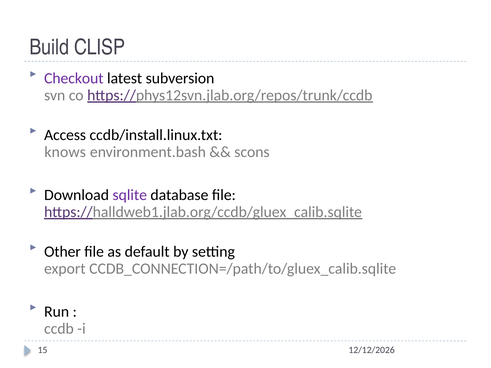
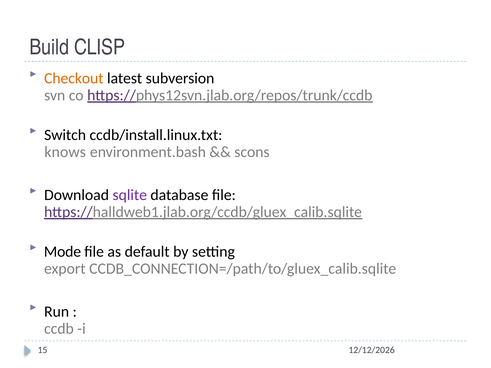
Checkout colour: purple -> orange (74, 78)
Access: Access -> Switch (65, 135)
Other: Other -> Mode (62, 252)
